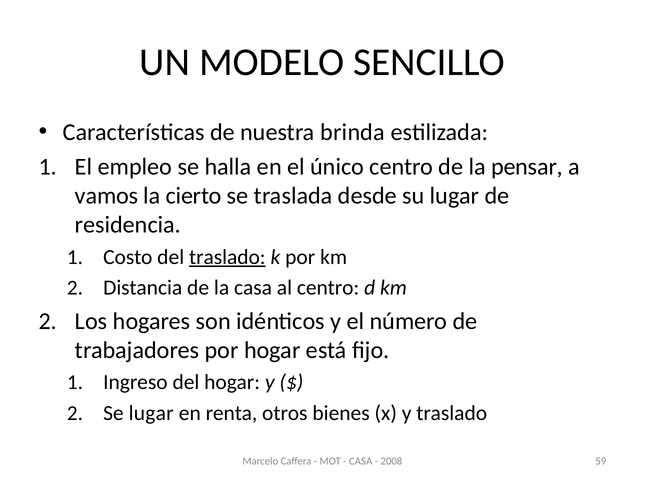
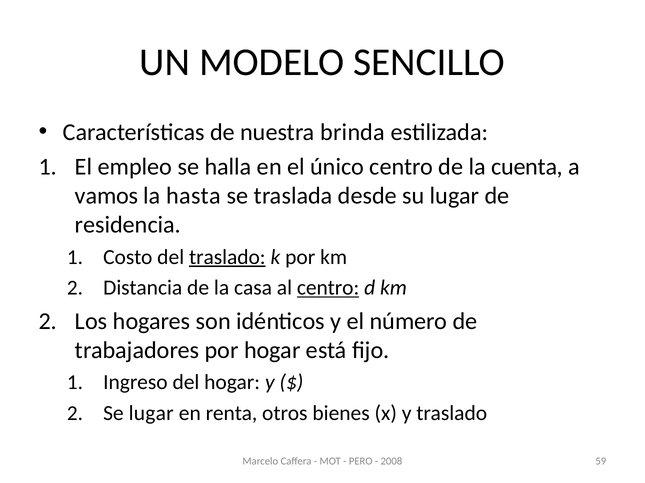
pensar: pensar -> cuenta (527, 167)
cierto: cierto -> hasta (194, 196)
centro underline: none -> present (328, 288)
CASA: CASA -> PERO (361, 462)
